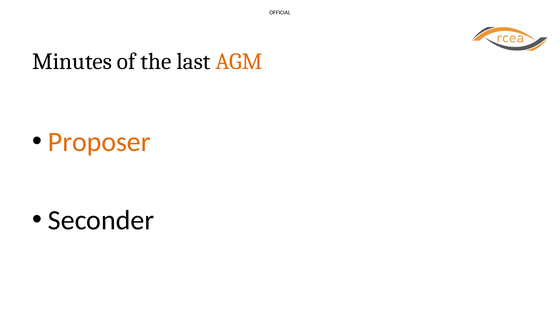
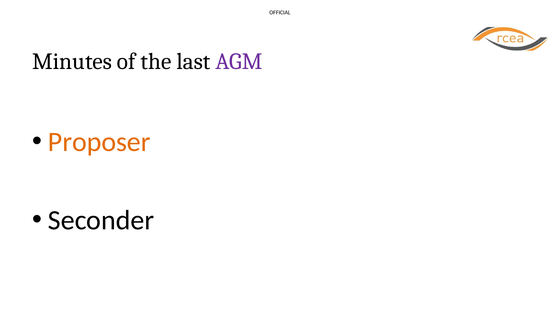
AGM colour: orange -> purple (239, 61)
